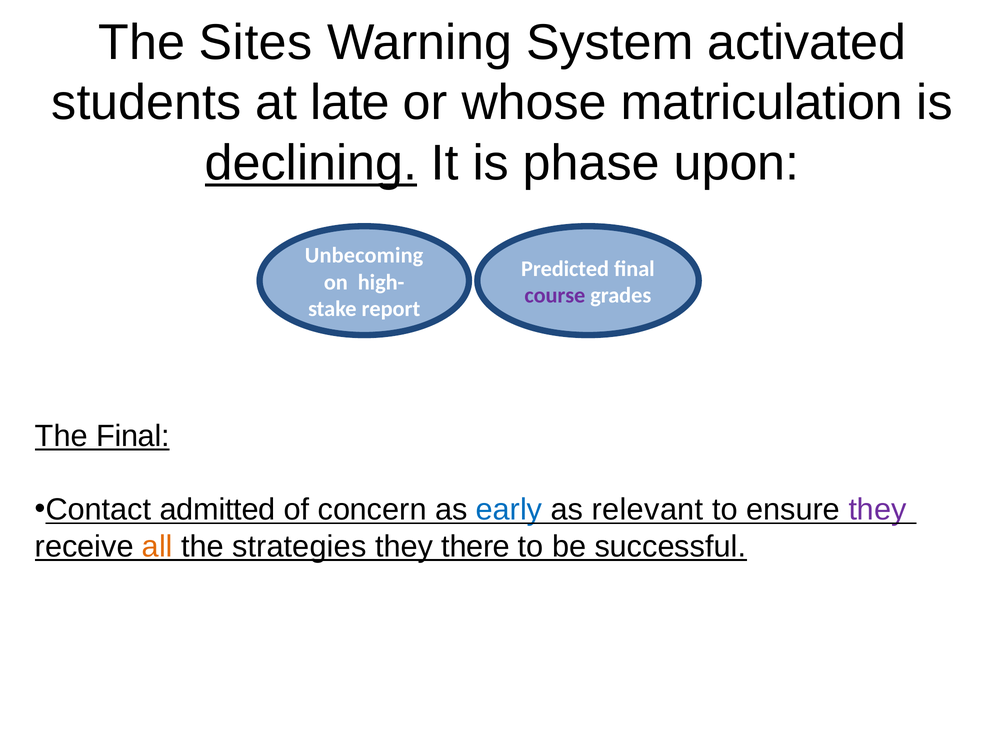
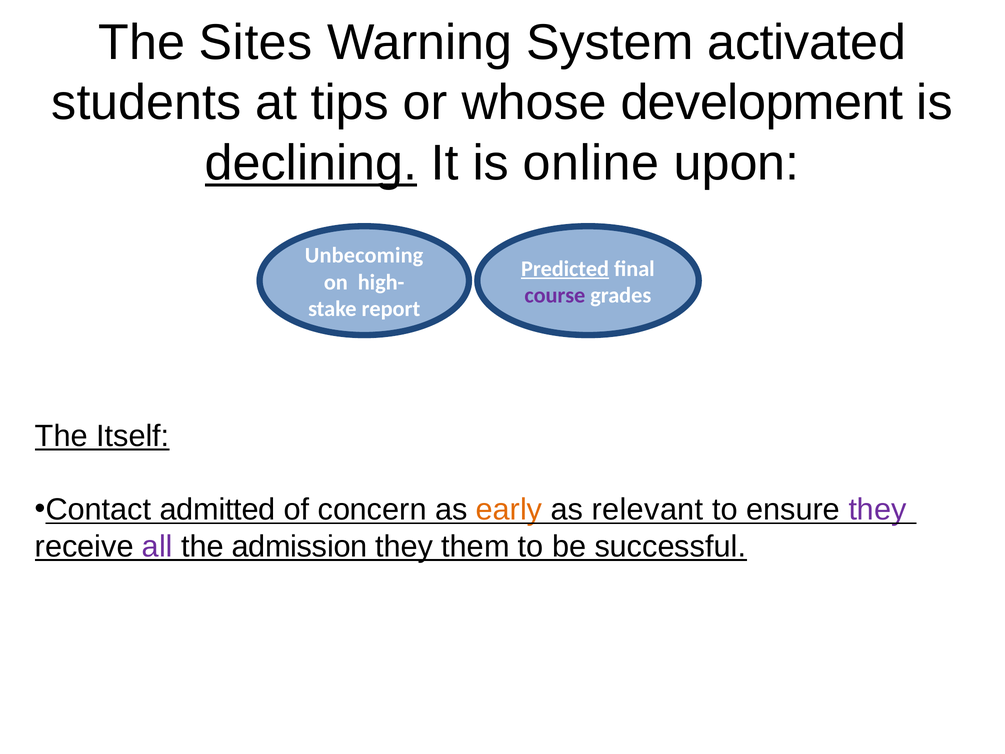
late: late -> tips (350, 103)
matriculation: matriculation -> development (762, 103)
phase: phase -> online (591, 163)
Predicted underline: none -> present (565, 269)
The Final: Final -> Itself (133, 436)
early colour: blue -> orange (509, 510)
all colour: orange -> purple (157, 546)
strategies: strategies -> admission (299, 546)
there: there -> them (476, 546)
